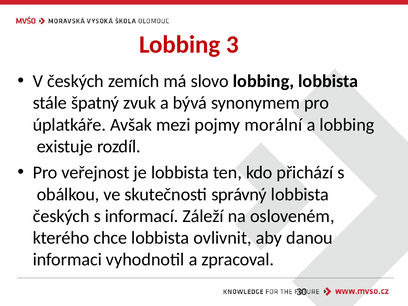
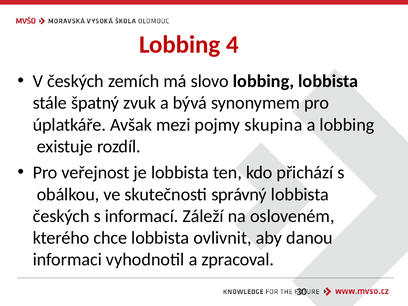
3: 3 -> 4 (232, 45)
morální: morální -> skupina (273, 125)
